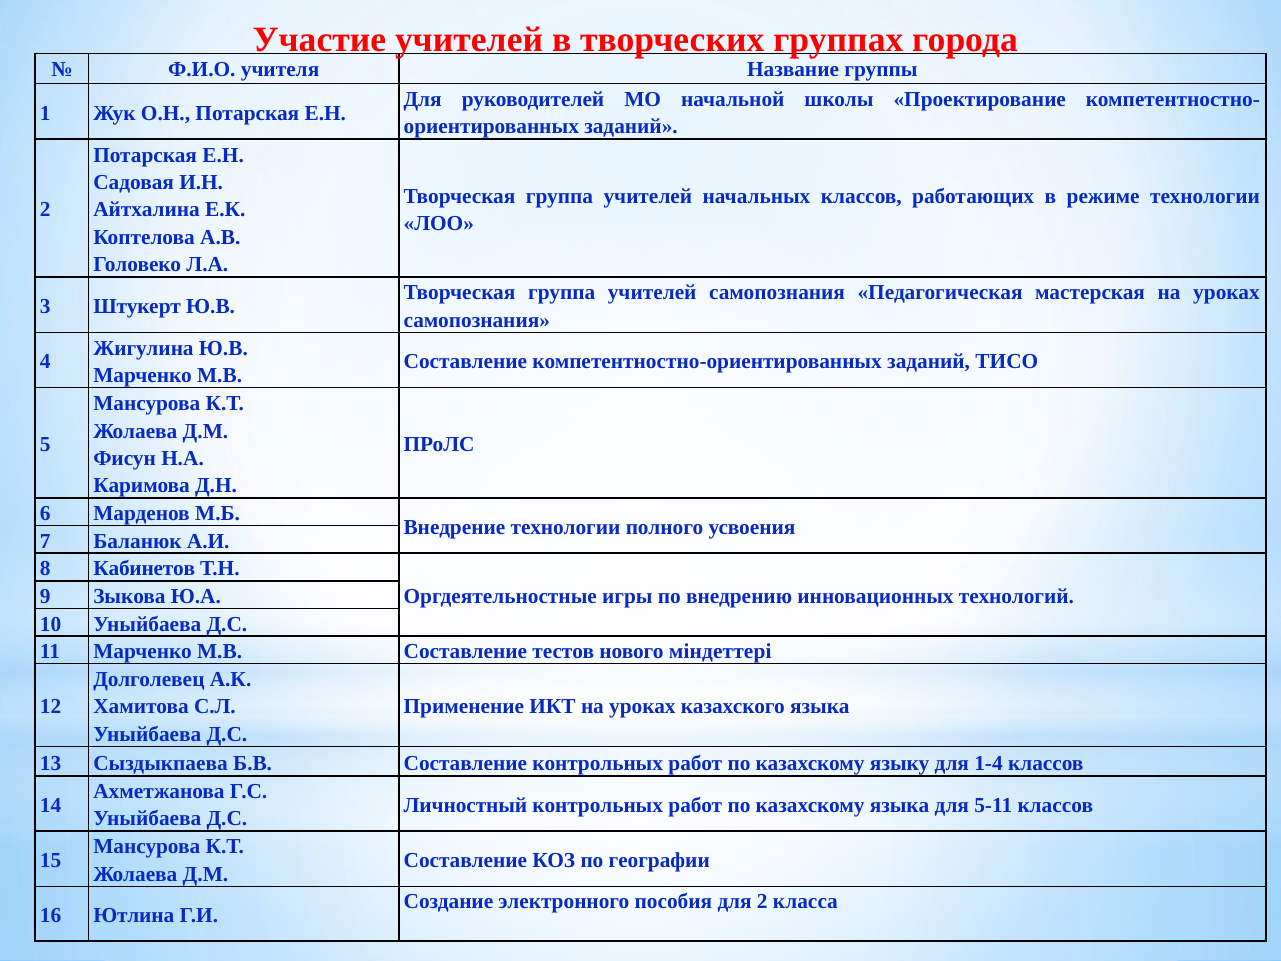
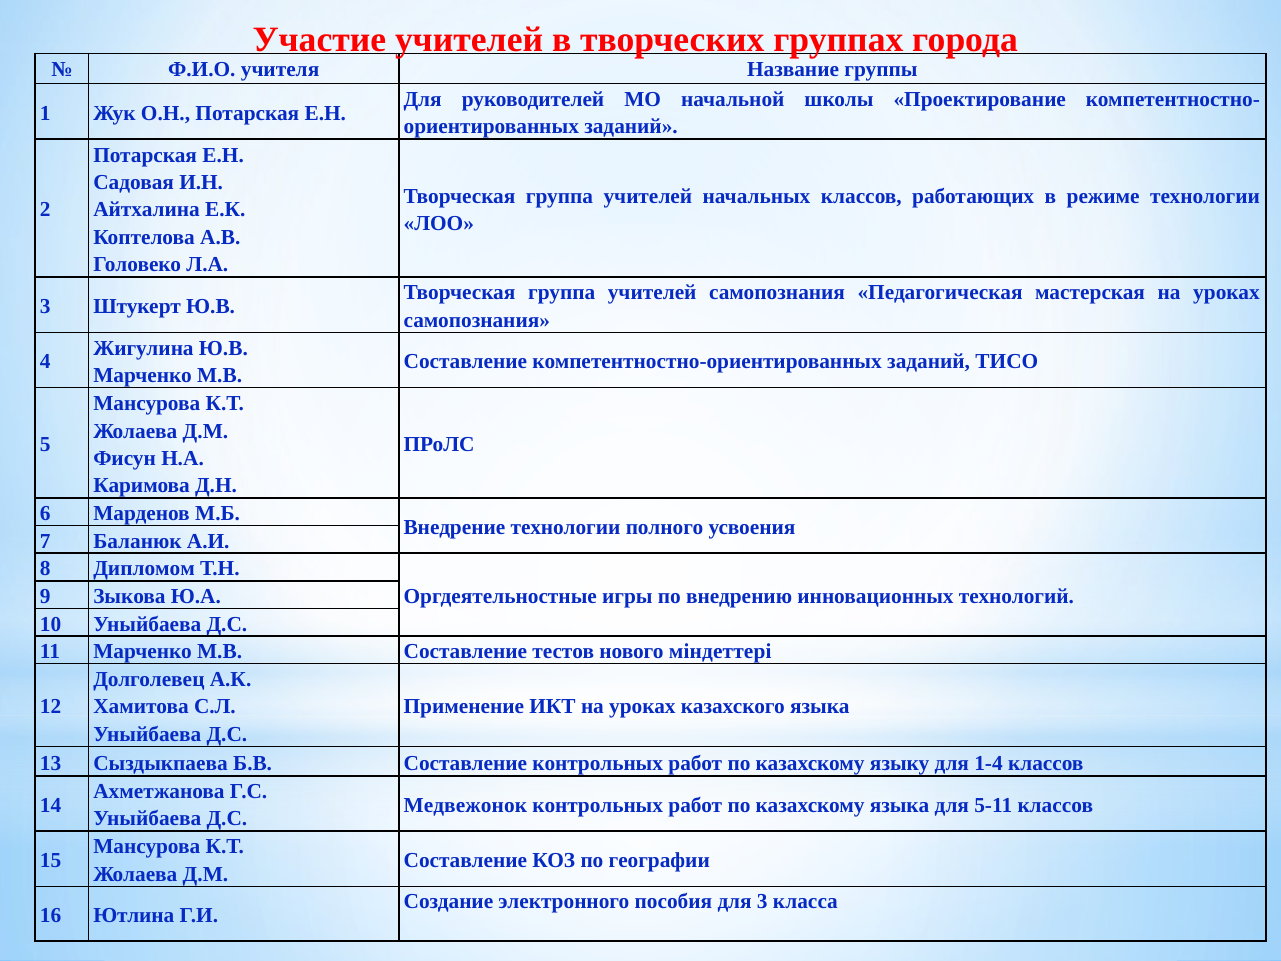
Кабинетов: Кабинетов -> Дипломом (144, 569)
Личностный: Личностный -> Медвежонок (465, 805)
для 2: 2 -> 3 (762, 902)
